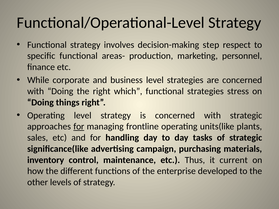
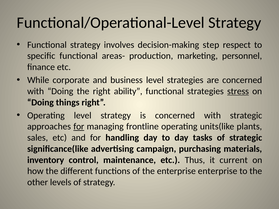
which: which -> ability (128, 91)
stress underline: none -> present (238, 91)
enterprise developed: developed -> enterprise (218, 171)
